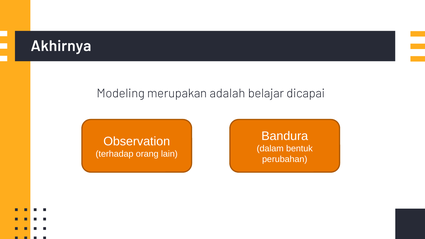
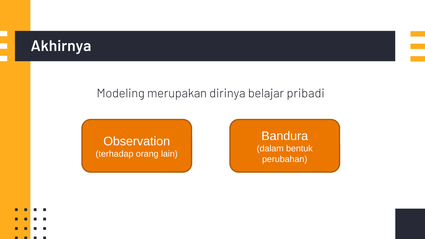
adalah: adalah -> dirinya (227, 93)
dicapai: dicapai -> pribadi (306, 93)
